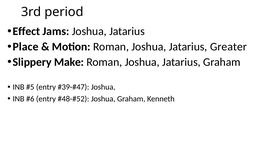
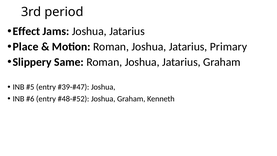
Greater: Greater -> Primary (228, 47)
Make: Make -> Same (69, 62)
